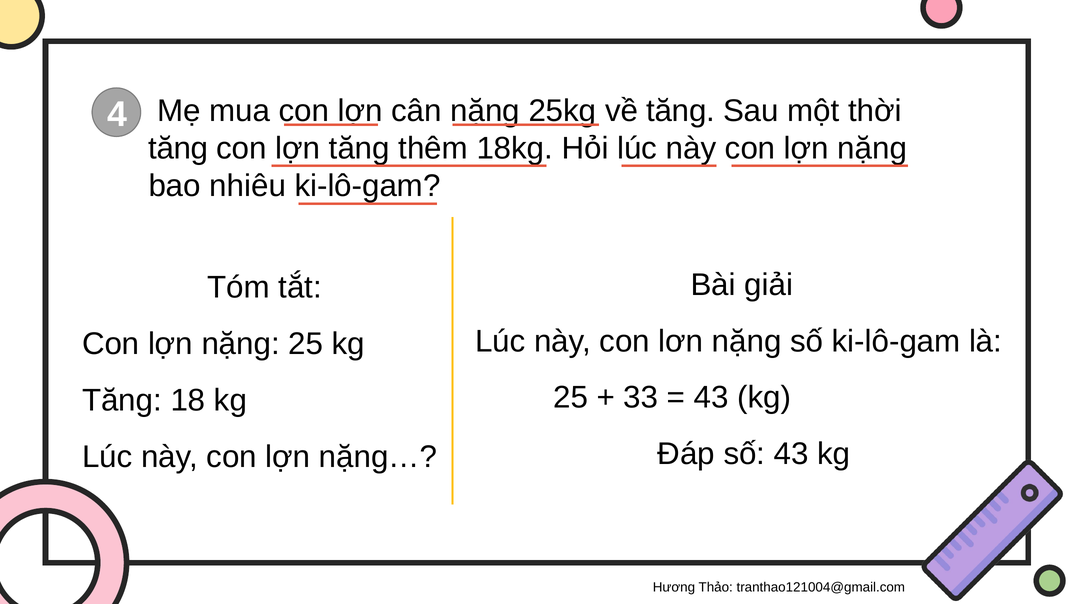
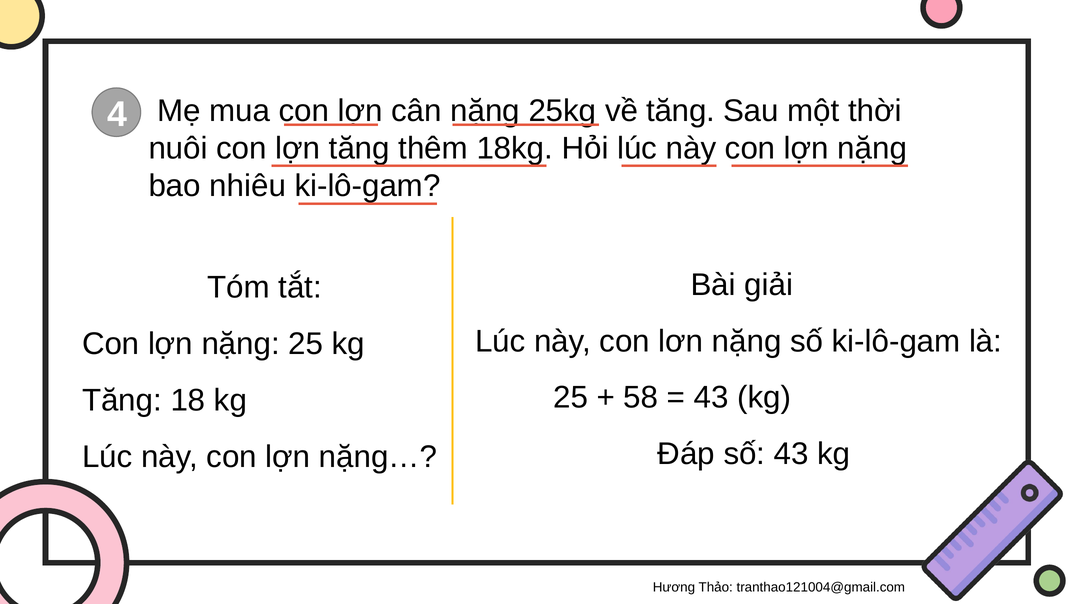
tăng: tăng -> nuôi (178, 148)
33: 33 -> 58 (641, 398)
